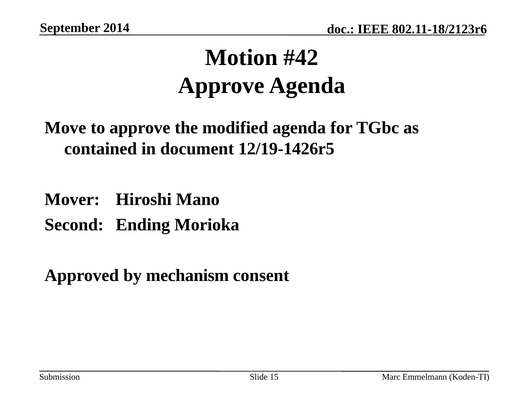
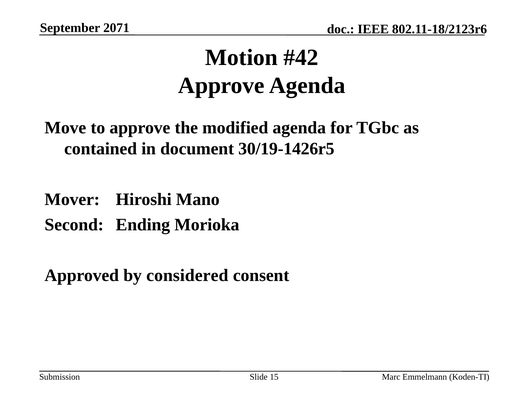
2014: 2014 -> 2071 (116, 28)
12/19-1426r5: 12/19-1426r5 -> 30/19-1426r5 (286, 149)
mechanism: mechanism -> considered (187, 276)
